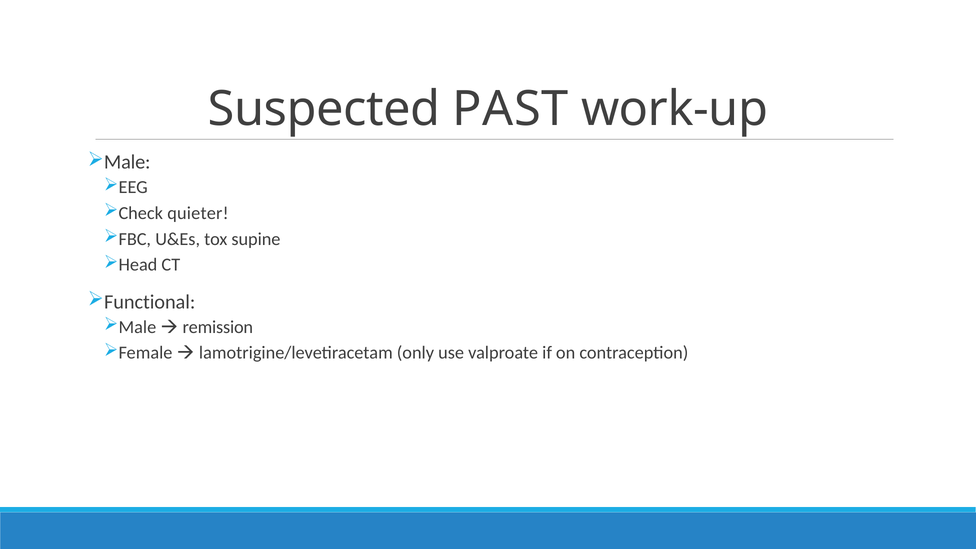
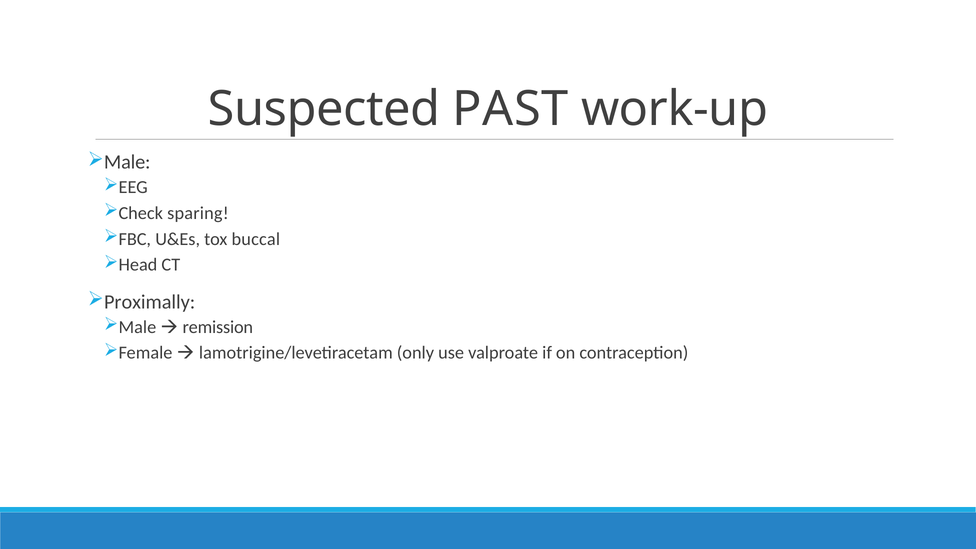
quieter: quieter -> sparing (198, 213)
supine: supine -> buccal (256, 239)
Functional: Functional -> Proximally (150, 302)
